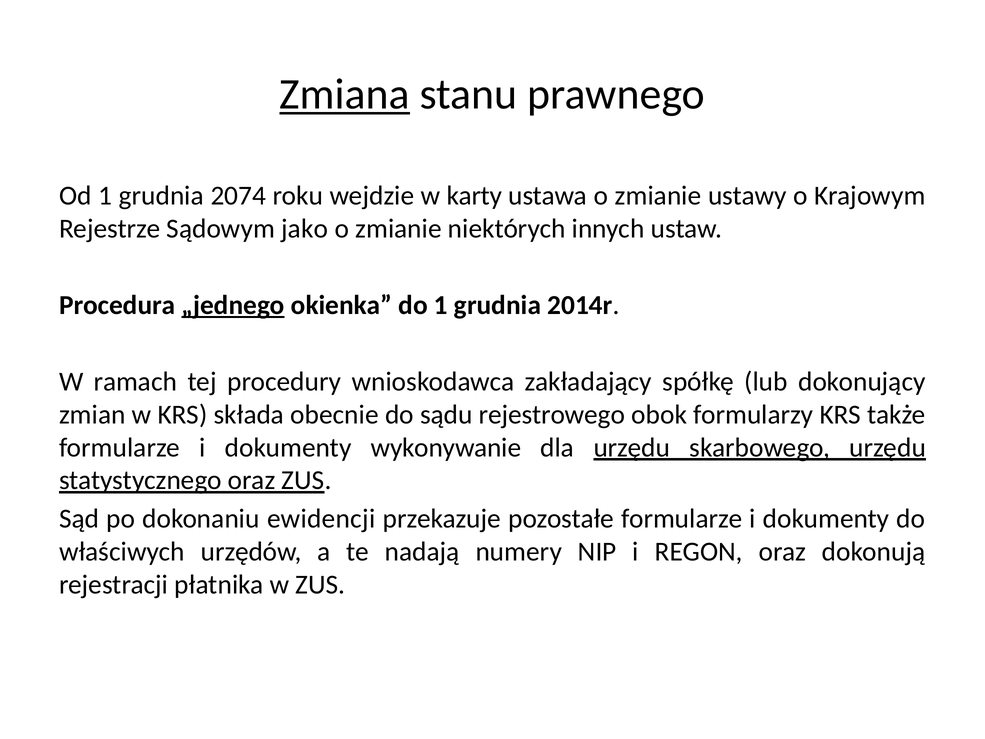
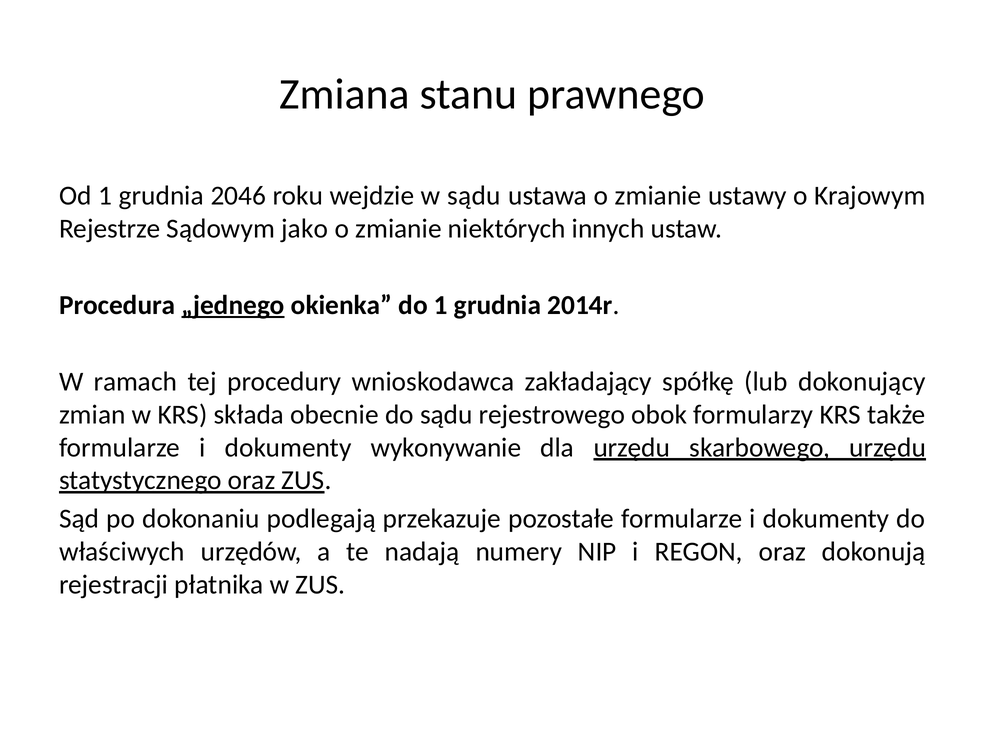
Zmiana underline: present -> none (345, 94)
2074: 2074 -> 2046 (238, 196)
w karty: karty -> sądu (474, 196)
ewidencji: ewidencji -> podlegają (321, 519)
